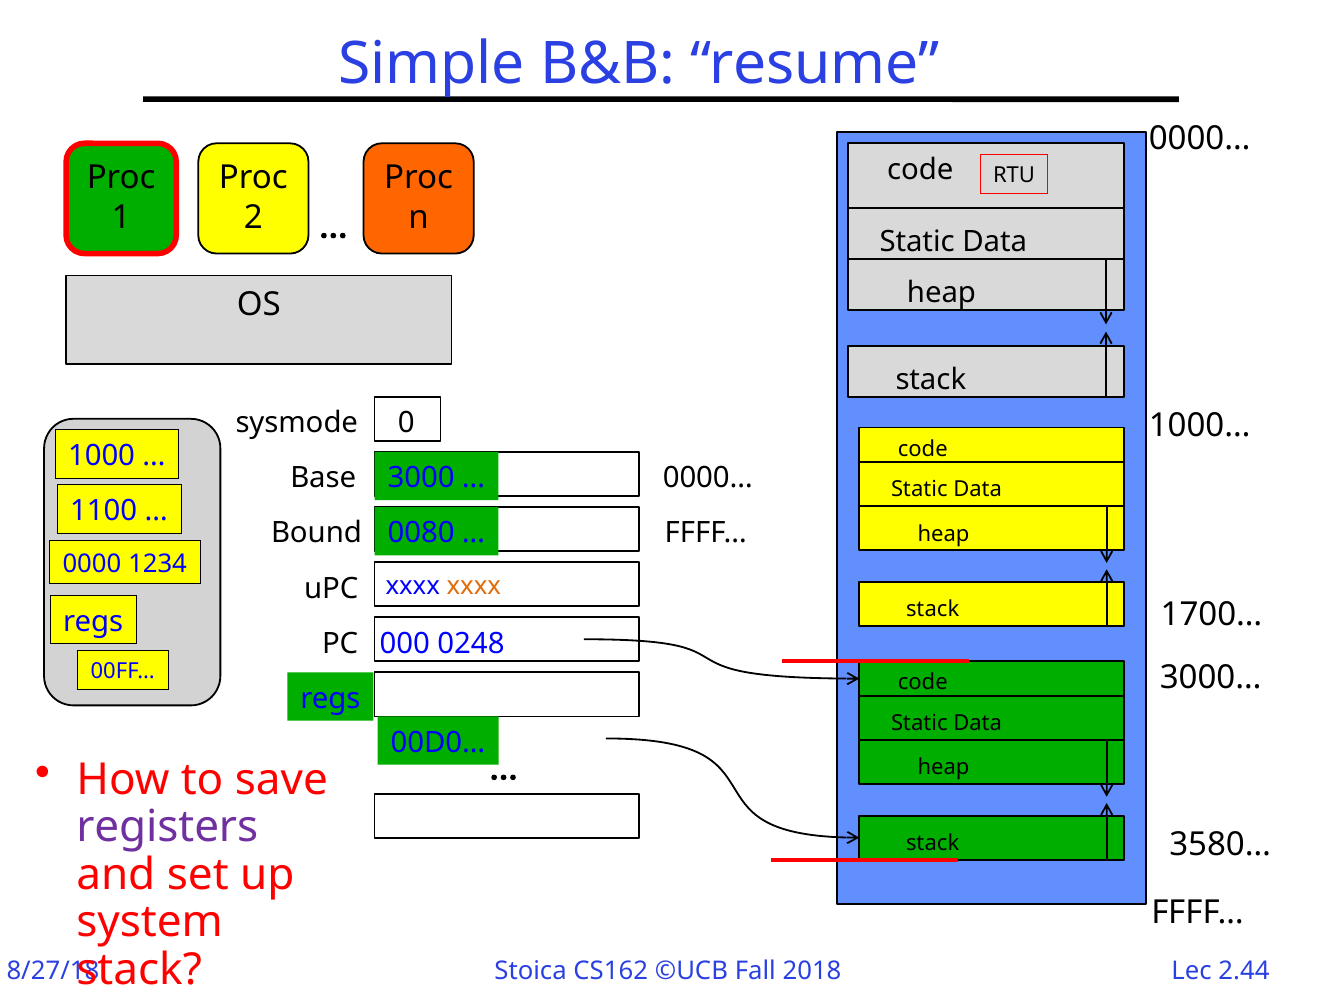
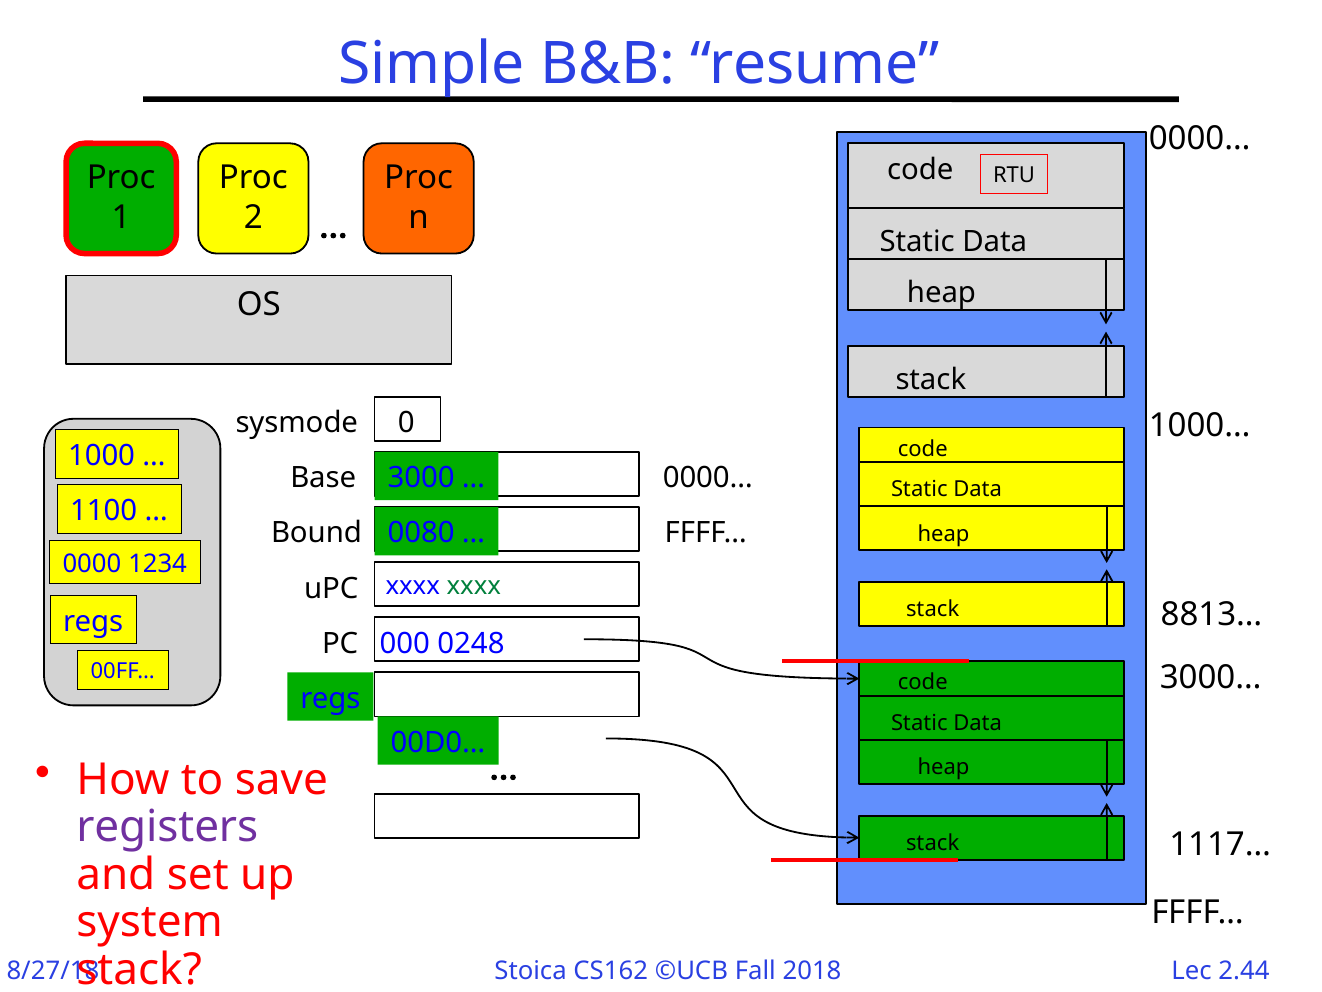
xxxx colour: orange -> green (474, 586)
1700…: 1700… -> 8813… (1211, 614)
3580…: 3580… -> 1117… (1220, 844)
